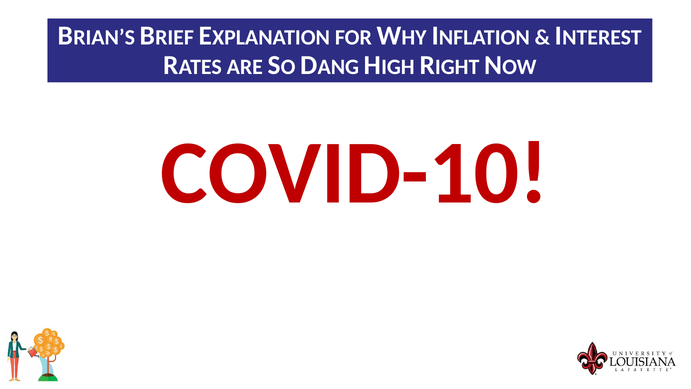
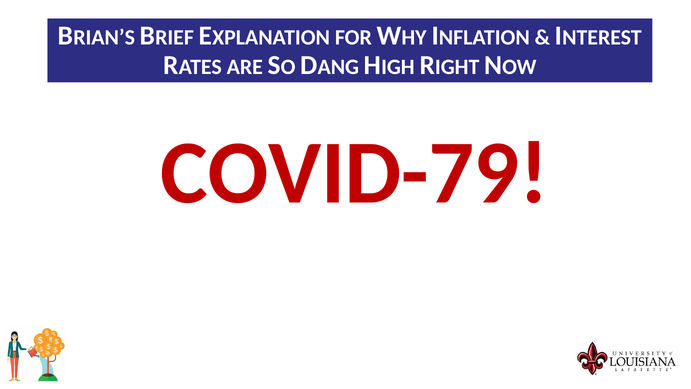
COVID-10: COVID-10 -> COVID-79 (354, 173)
